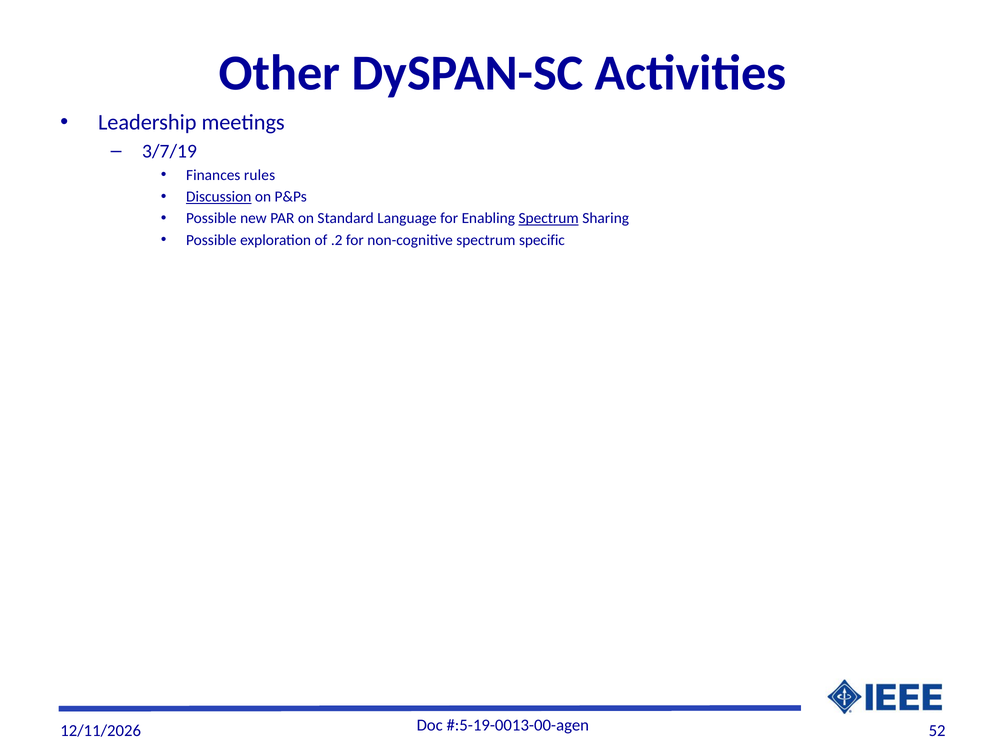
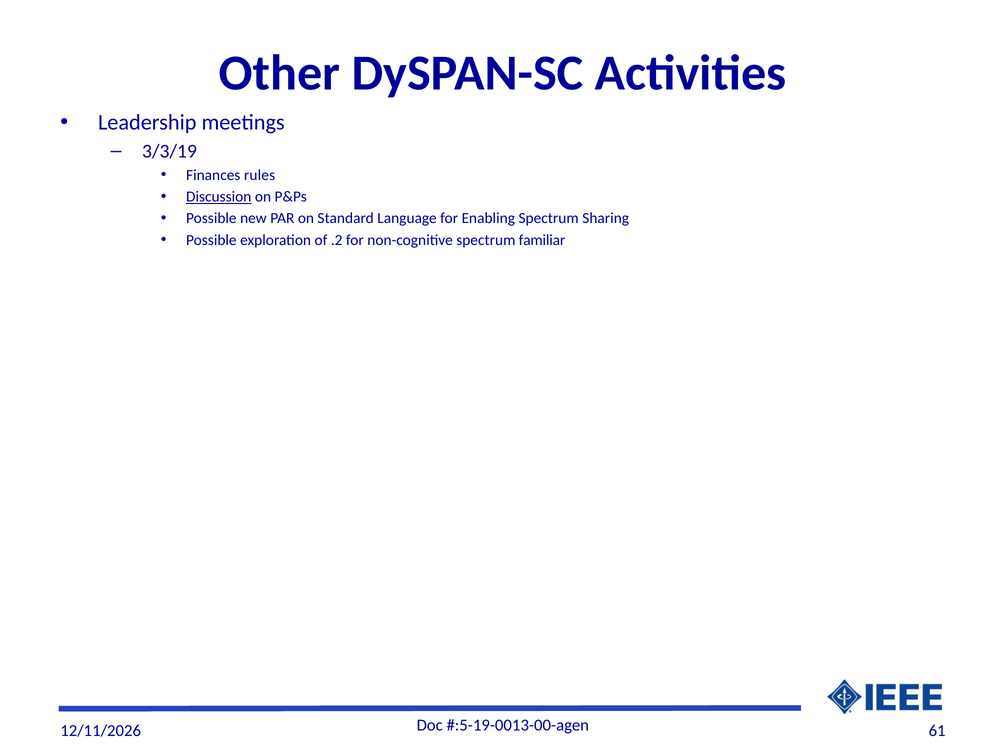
3/7/19: 3/7/19 -> 3/3/19 (170, 151)
Spectrum underline: present -> none (549, 218)
specific: specific -> familiar (542, 240)
52: 52 -> 61 (937, 730)
